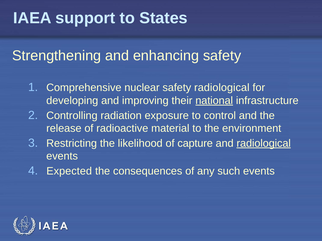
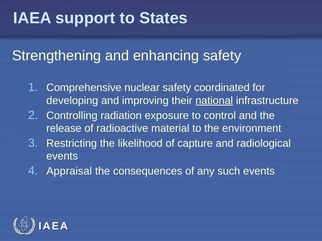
safety radiological: radiological -> coordinated (222, 88)
radiological underline: present -> none (264, 144)
Expected: Expected -> Appraisal (69, 172)
